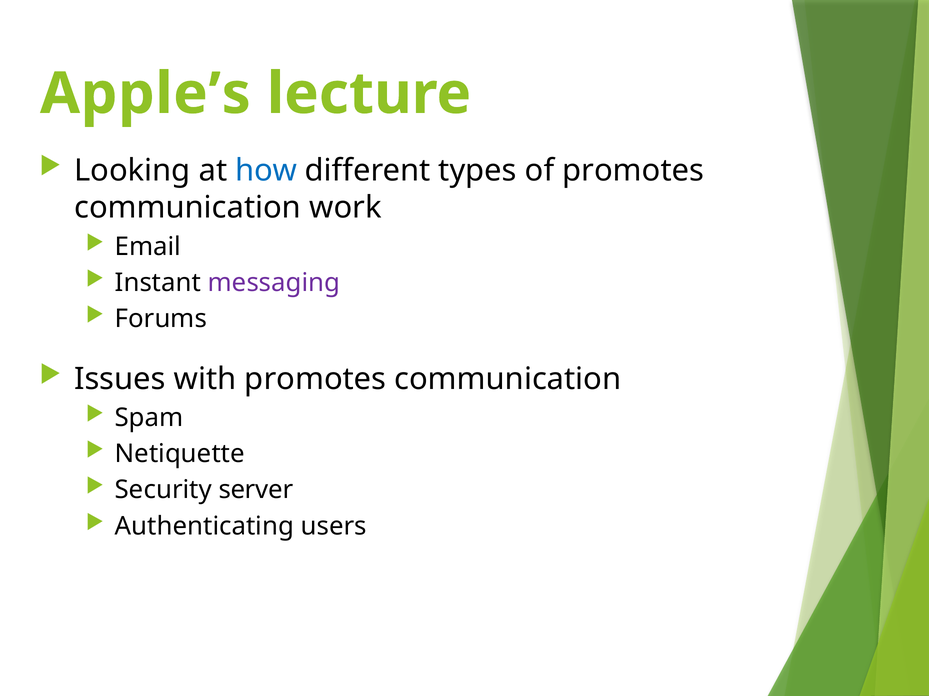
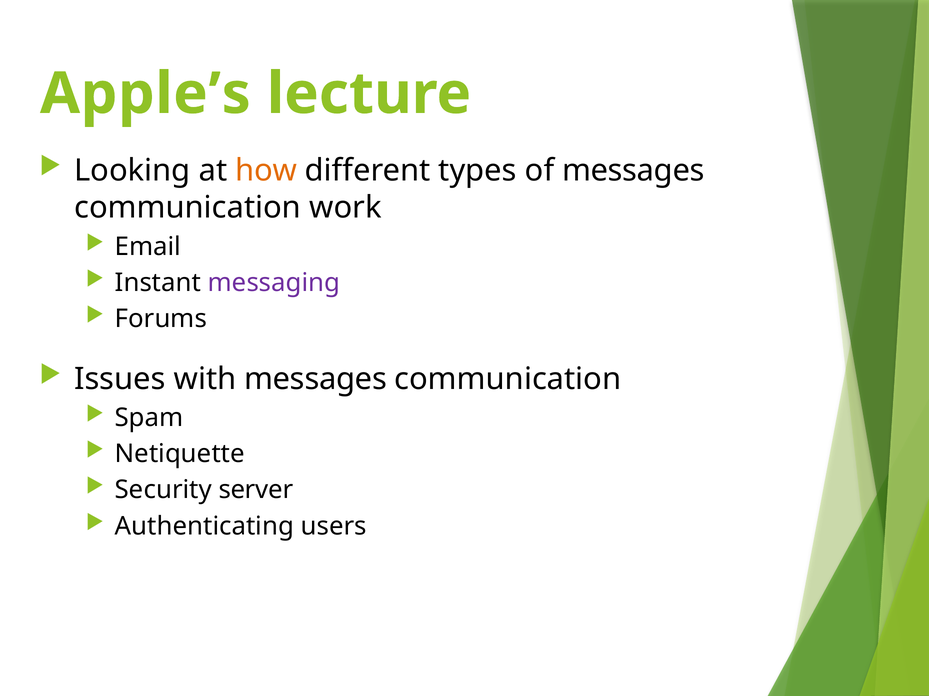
how colour: blue -> orange (266, 171)
of promotes: promotes -> messages (633, 171)
with promotes: promotes -> messages (316, 379)
